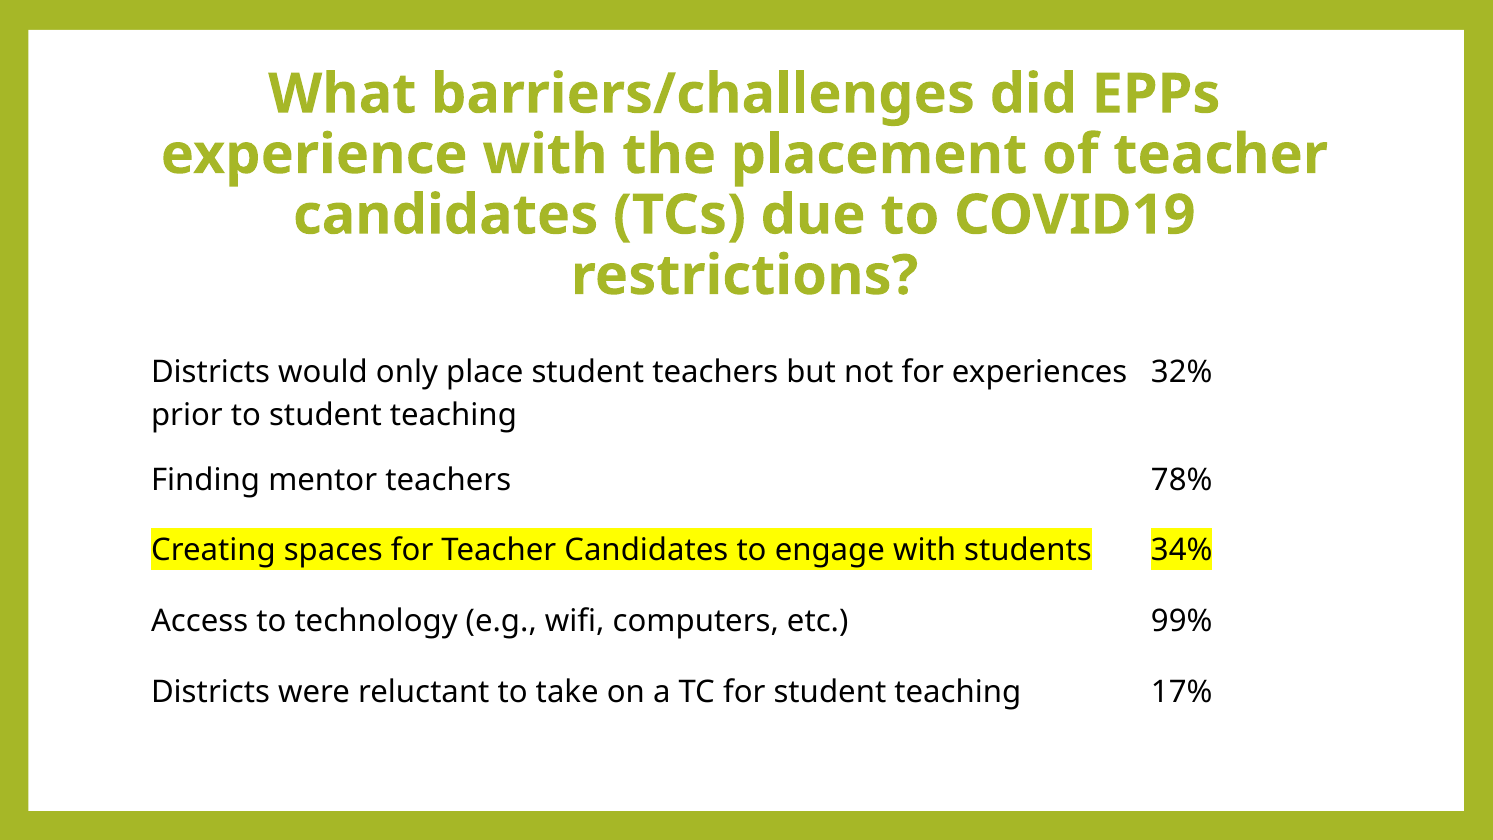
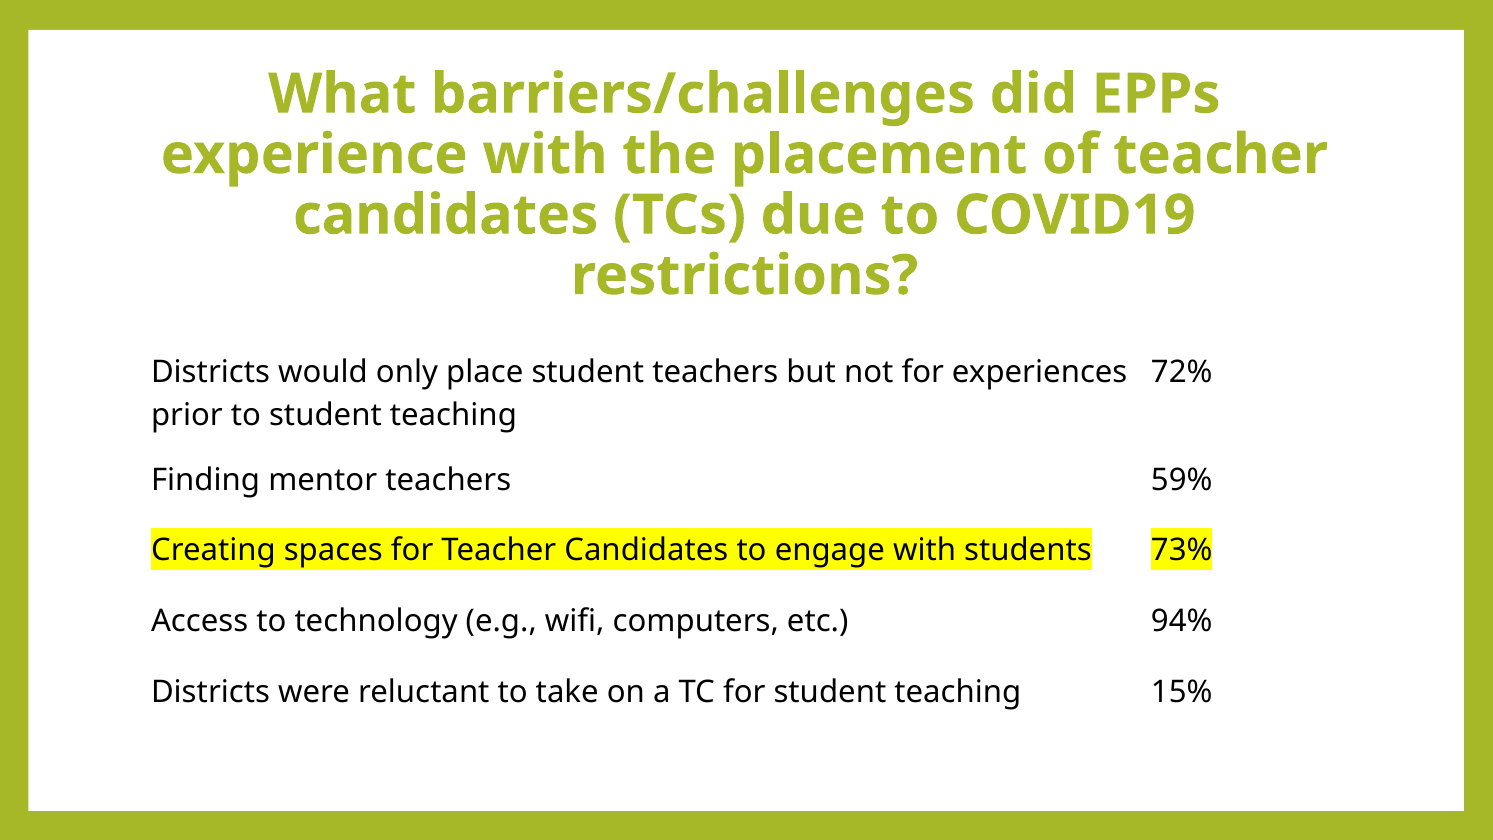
32%: 32% -> 72% (1182, 373)
78%: 78% -> 59% (1182, 480)
34%: 34% -> 73% (1182, 551)
99%: 99% -> 94% (1182, 621)
17%: 17% -> 15% (1182, 692)
